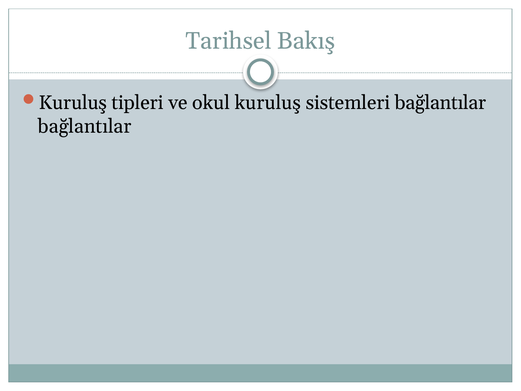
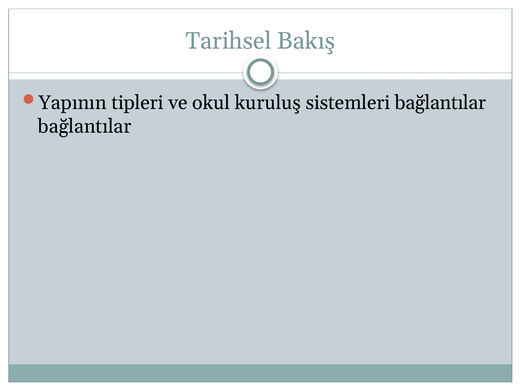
Kuruluş: Kuruluş -> Yapının (73, 103)
